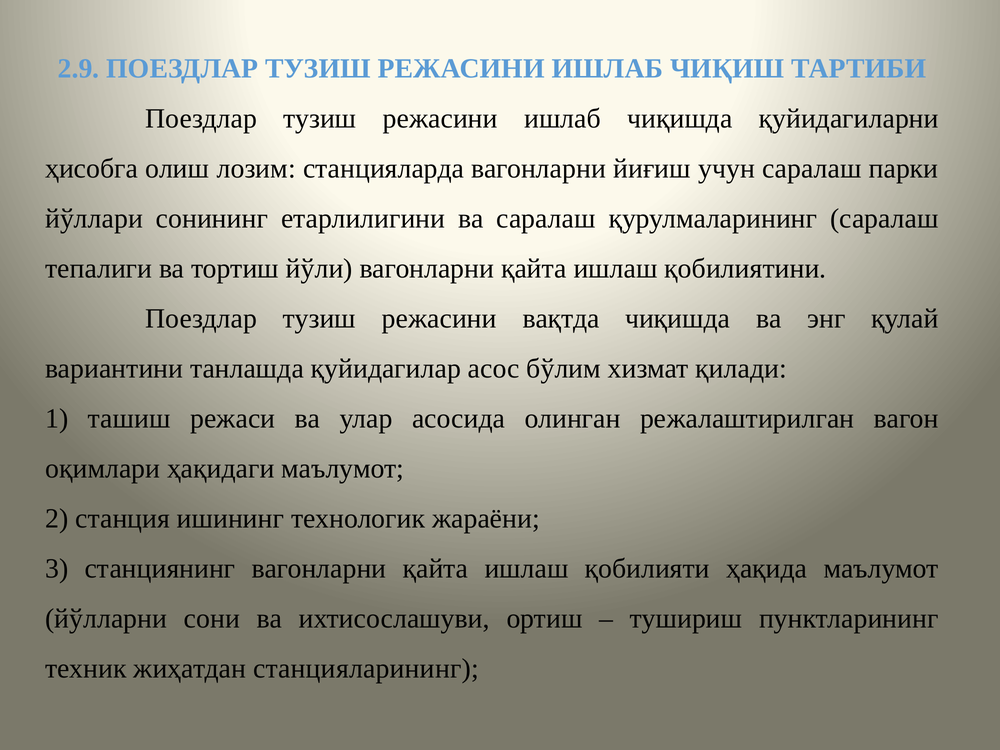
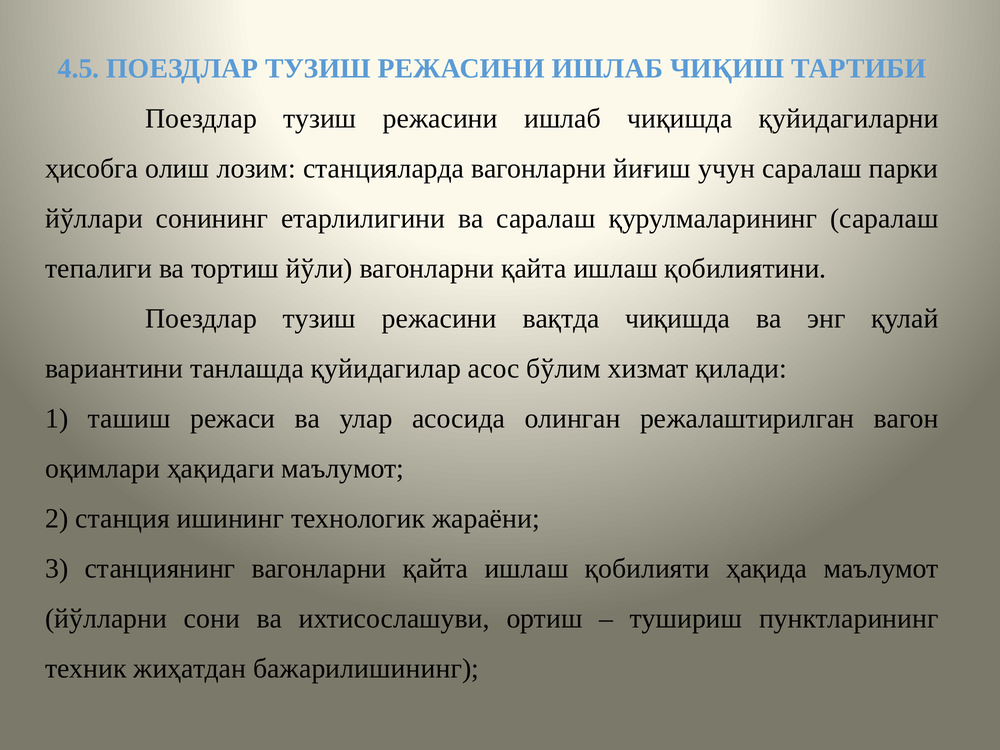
2.9: 2.9 -> 4.5 (79, 69)
станцияларининг: станцияларининг -> бажарилишининг (366, 669)
